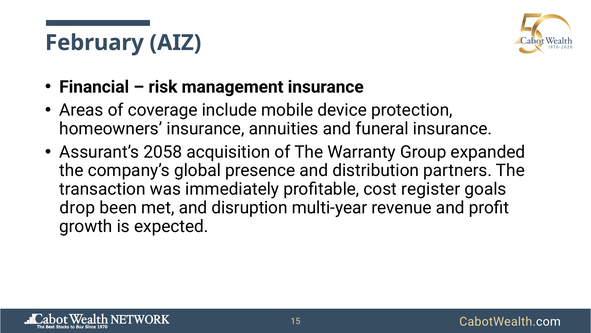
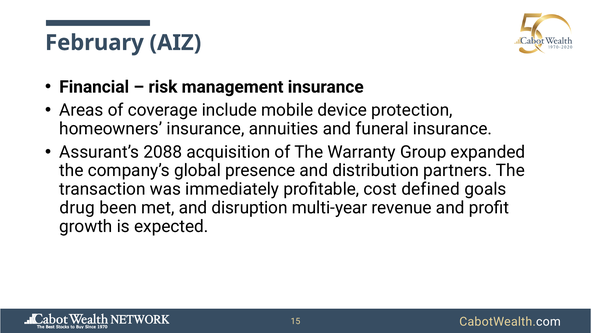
2058: 2058 -> 2088 (163, 152)
register: register -> defined (431, 189)
drop: drop -> drug (77, 208)
